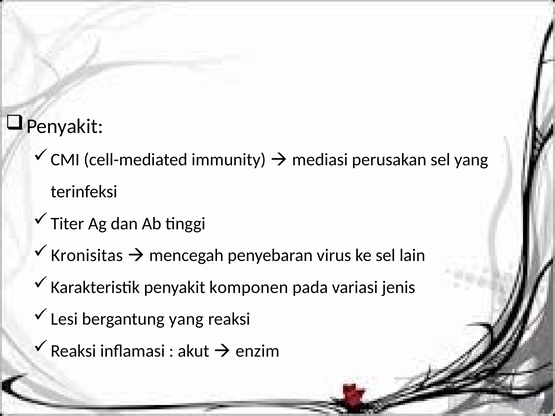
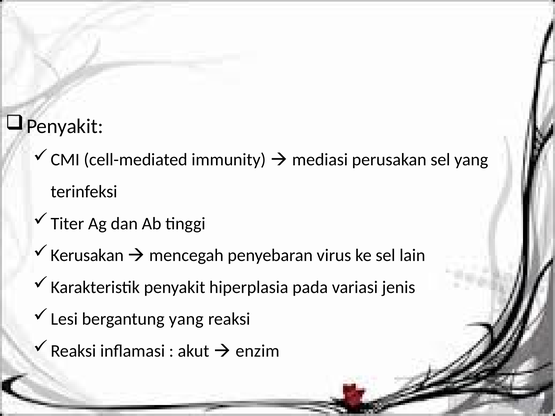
Kronisitas: Kronisitas -> Kerusakan (87, 256)
komponen: komponen -> hiperplasia (249, 287)
